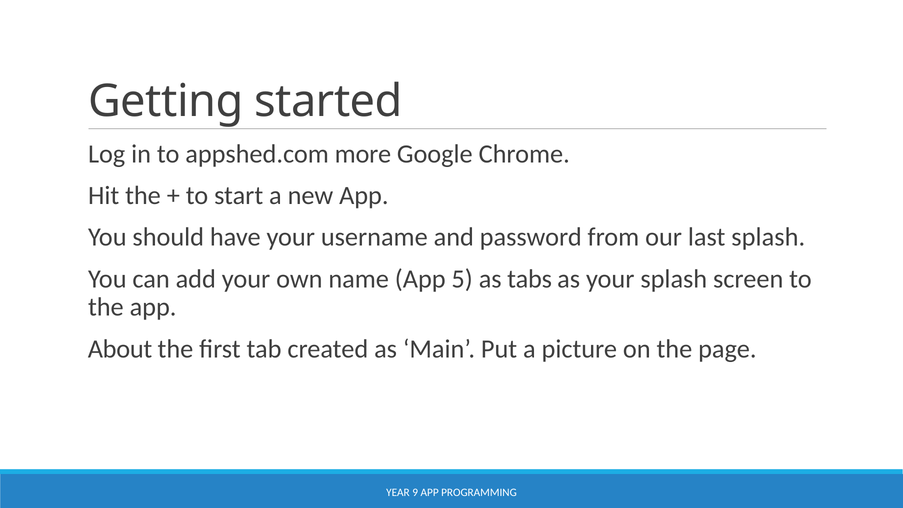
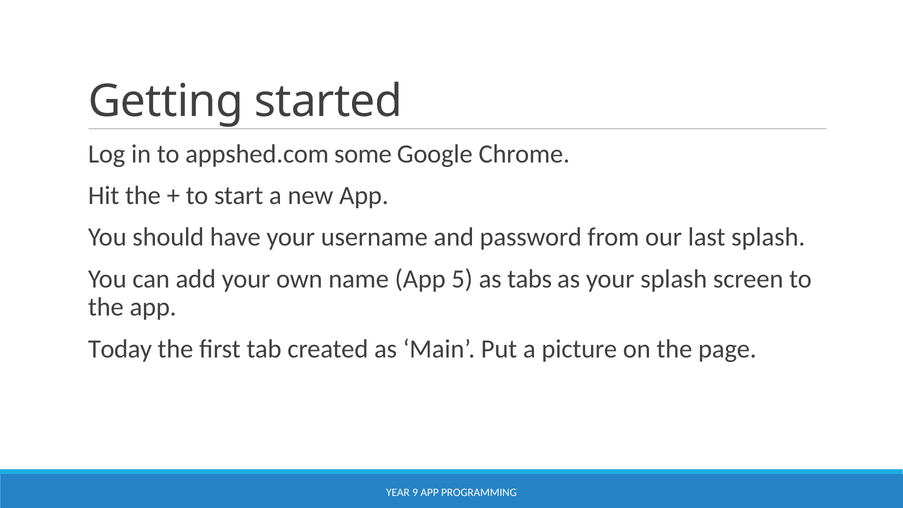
more: more -> some (363, 154)
About: About -> Today (120, 349)
